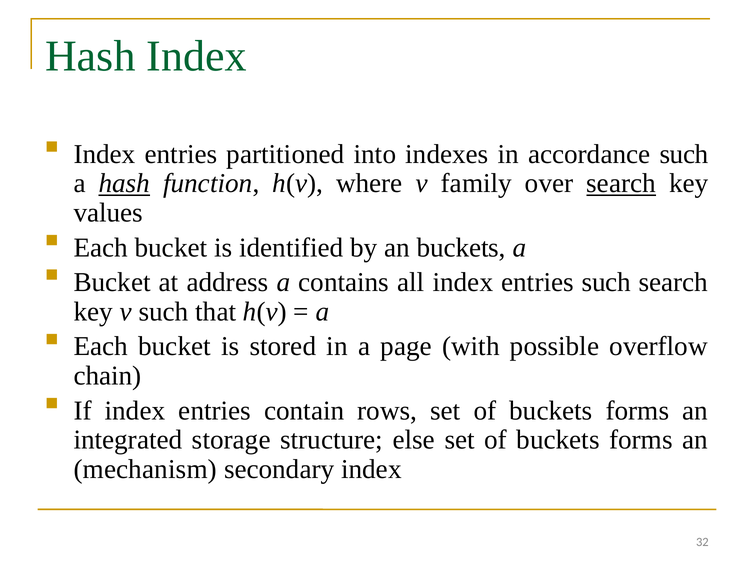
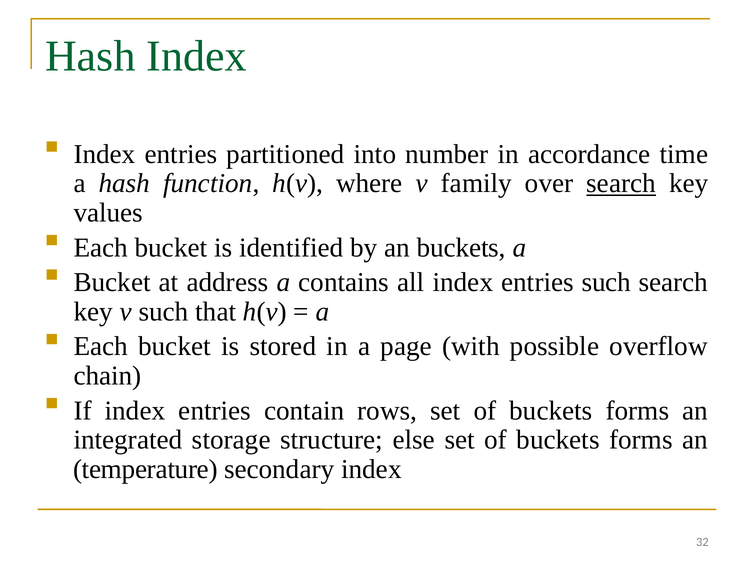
indexes: indexes -> number (447, 154)
accordance such: such -> time (684, 154)
hash underline: present -> none (124, 183)
mechanism: mechanism -> temperature (145, 469)
